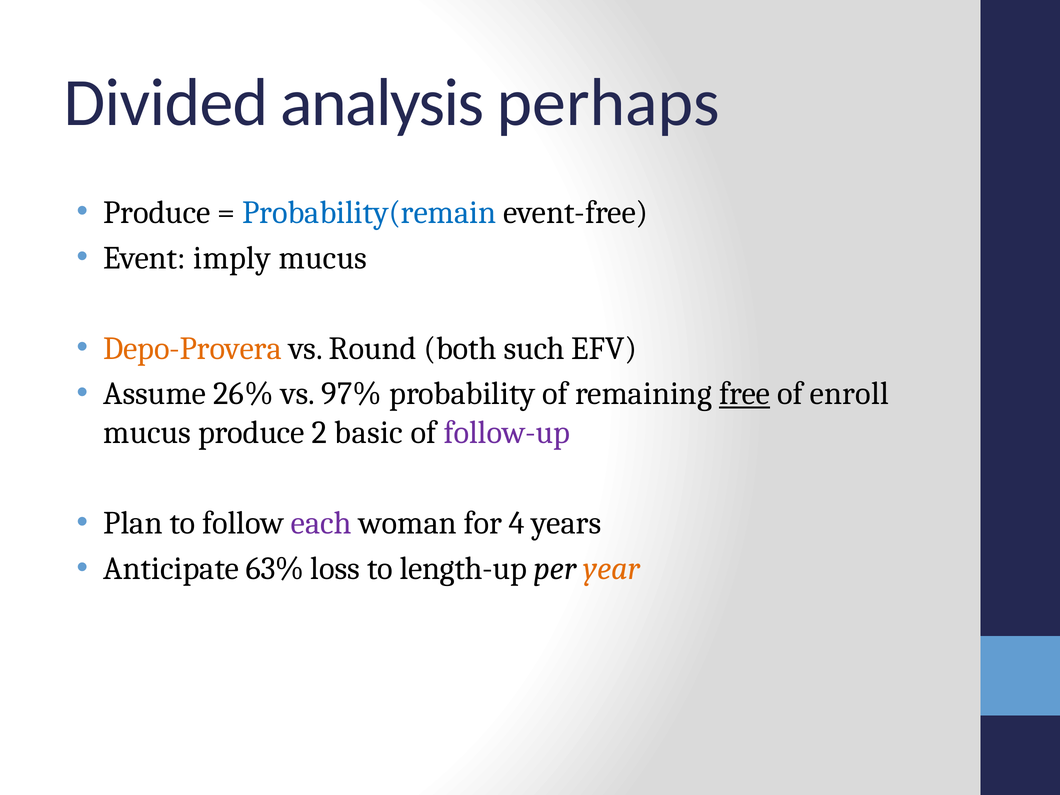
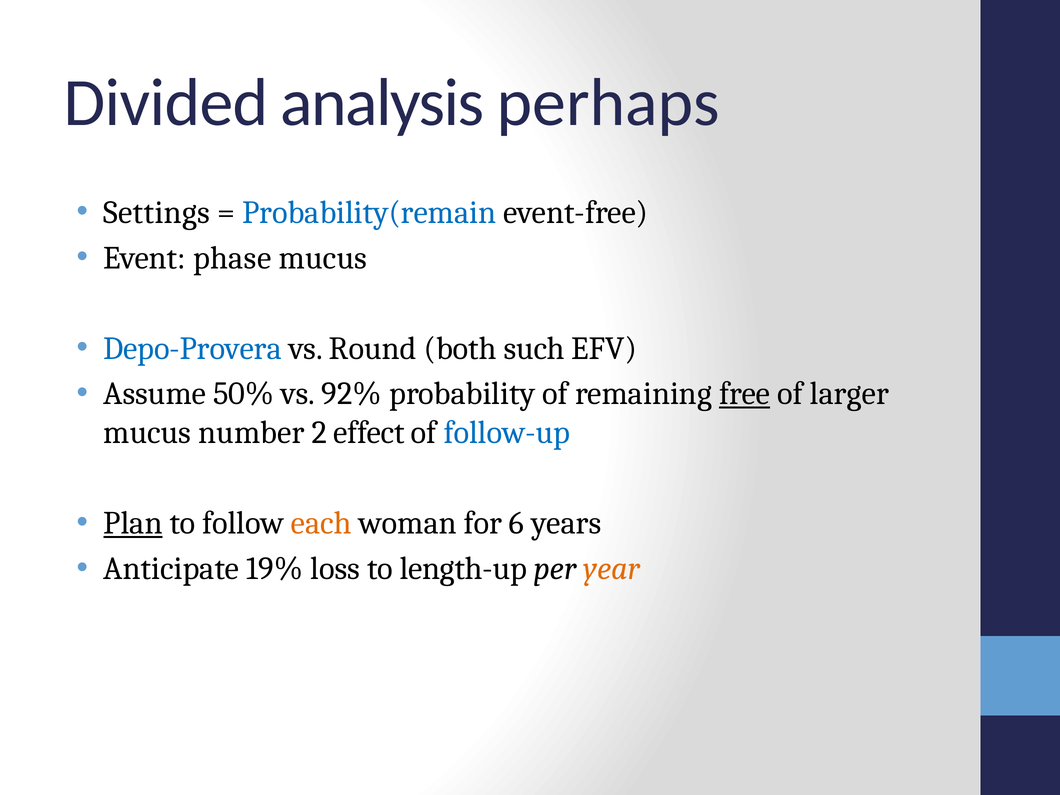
Produce: Produce -> Settings (157, 212)
imply: imply -> phase (232, 258)
Depo-Provera colour: orange -> blue (193, 348)
26%: 26% -> 50% (244, 394)
97%: 97% -> 92% (351, 394)
enroll: enroll -> larger (849, 394)
mucus produce: produce -> number (251, 433)
basic: basic -> effect (369, 433)
follow-up colour: purple -> blue (507, 433)
Plan underline: none -> present (133, 523)
each colour: purple -> orange (321, 523)
4: 4 -> 6 (517, 523)
63%: 63% -> 19% (275, 569)
